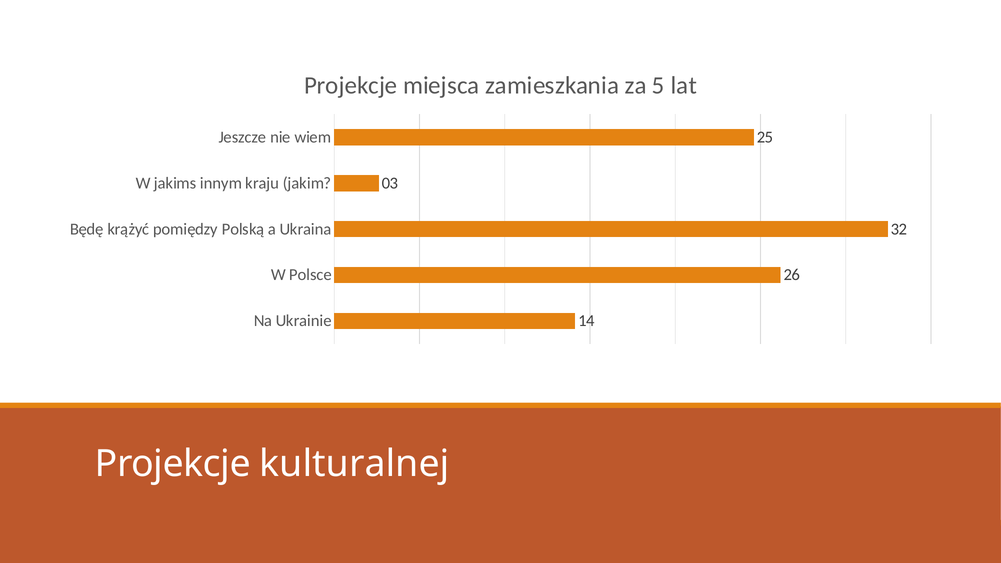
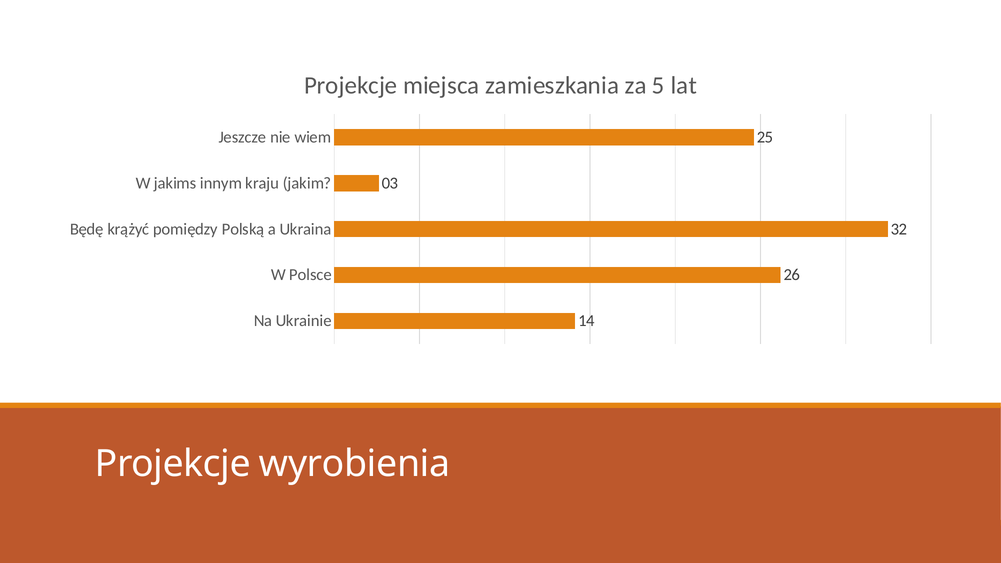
kulturalnej: kulturalnej -> wyrobienia (355, 464)
